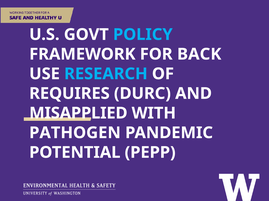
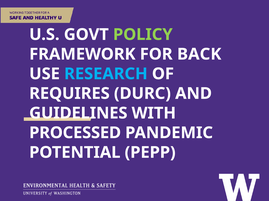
POLICY colour: light blue -> light green (143, 35)
MISAPPLIED: MISAPPLIED -> GUIDELINES (78, 114)
PATHOGEN: PATHOGEN -> PROCESSED (75, 133)
